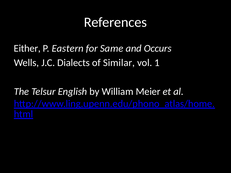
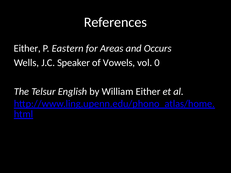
Same: Same -> Areas (112, 48)
Dialects: Dialects -> Speaker (74, 63)
Similar: Similar -> Vowels (119, 63)
1: 1 -> 0 (157, 63)
William Meier: Meier -> Either (148, 92)
